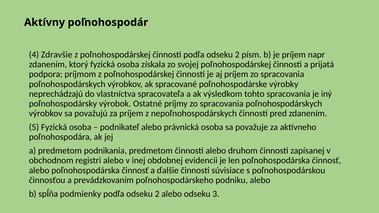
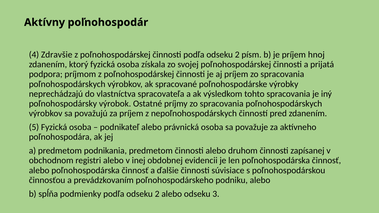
napr: napr -> hnoj (316, 55)
